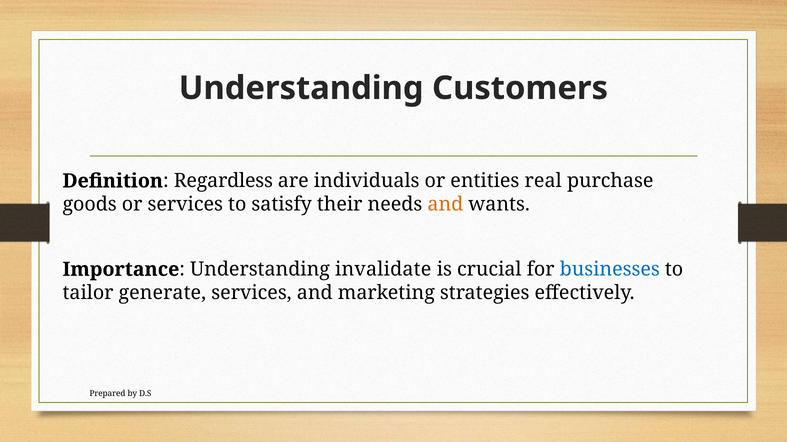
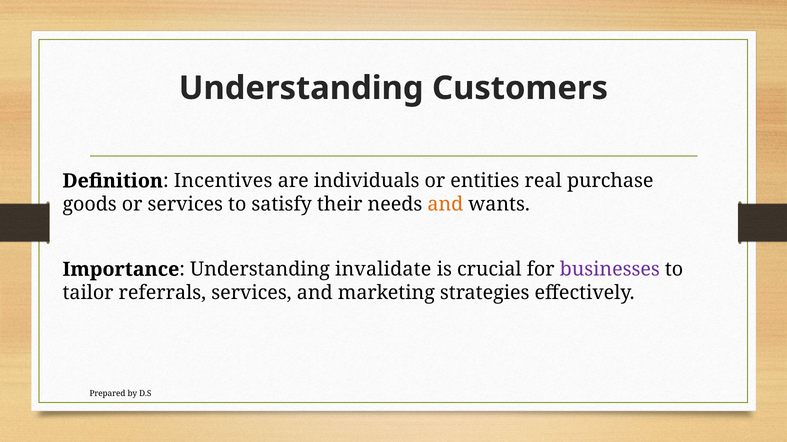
Regardless: Regardless -> Incentives (223, 181)
businesses colour: blue -> purple (610, 270)
generate: generate -> referrals (162, 293)
